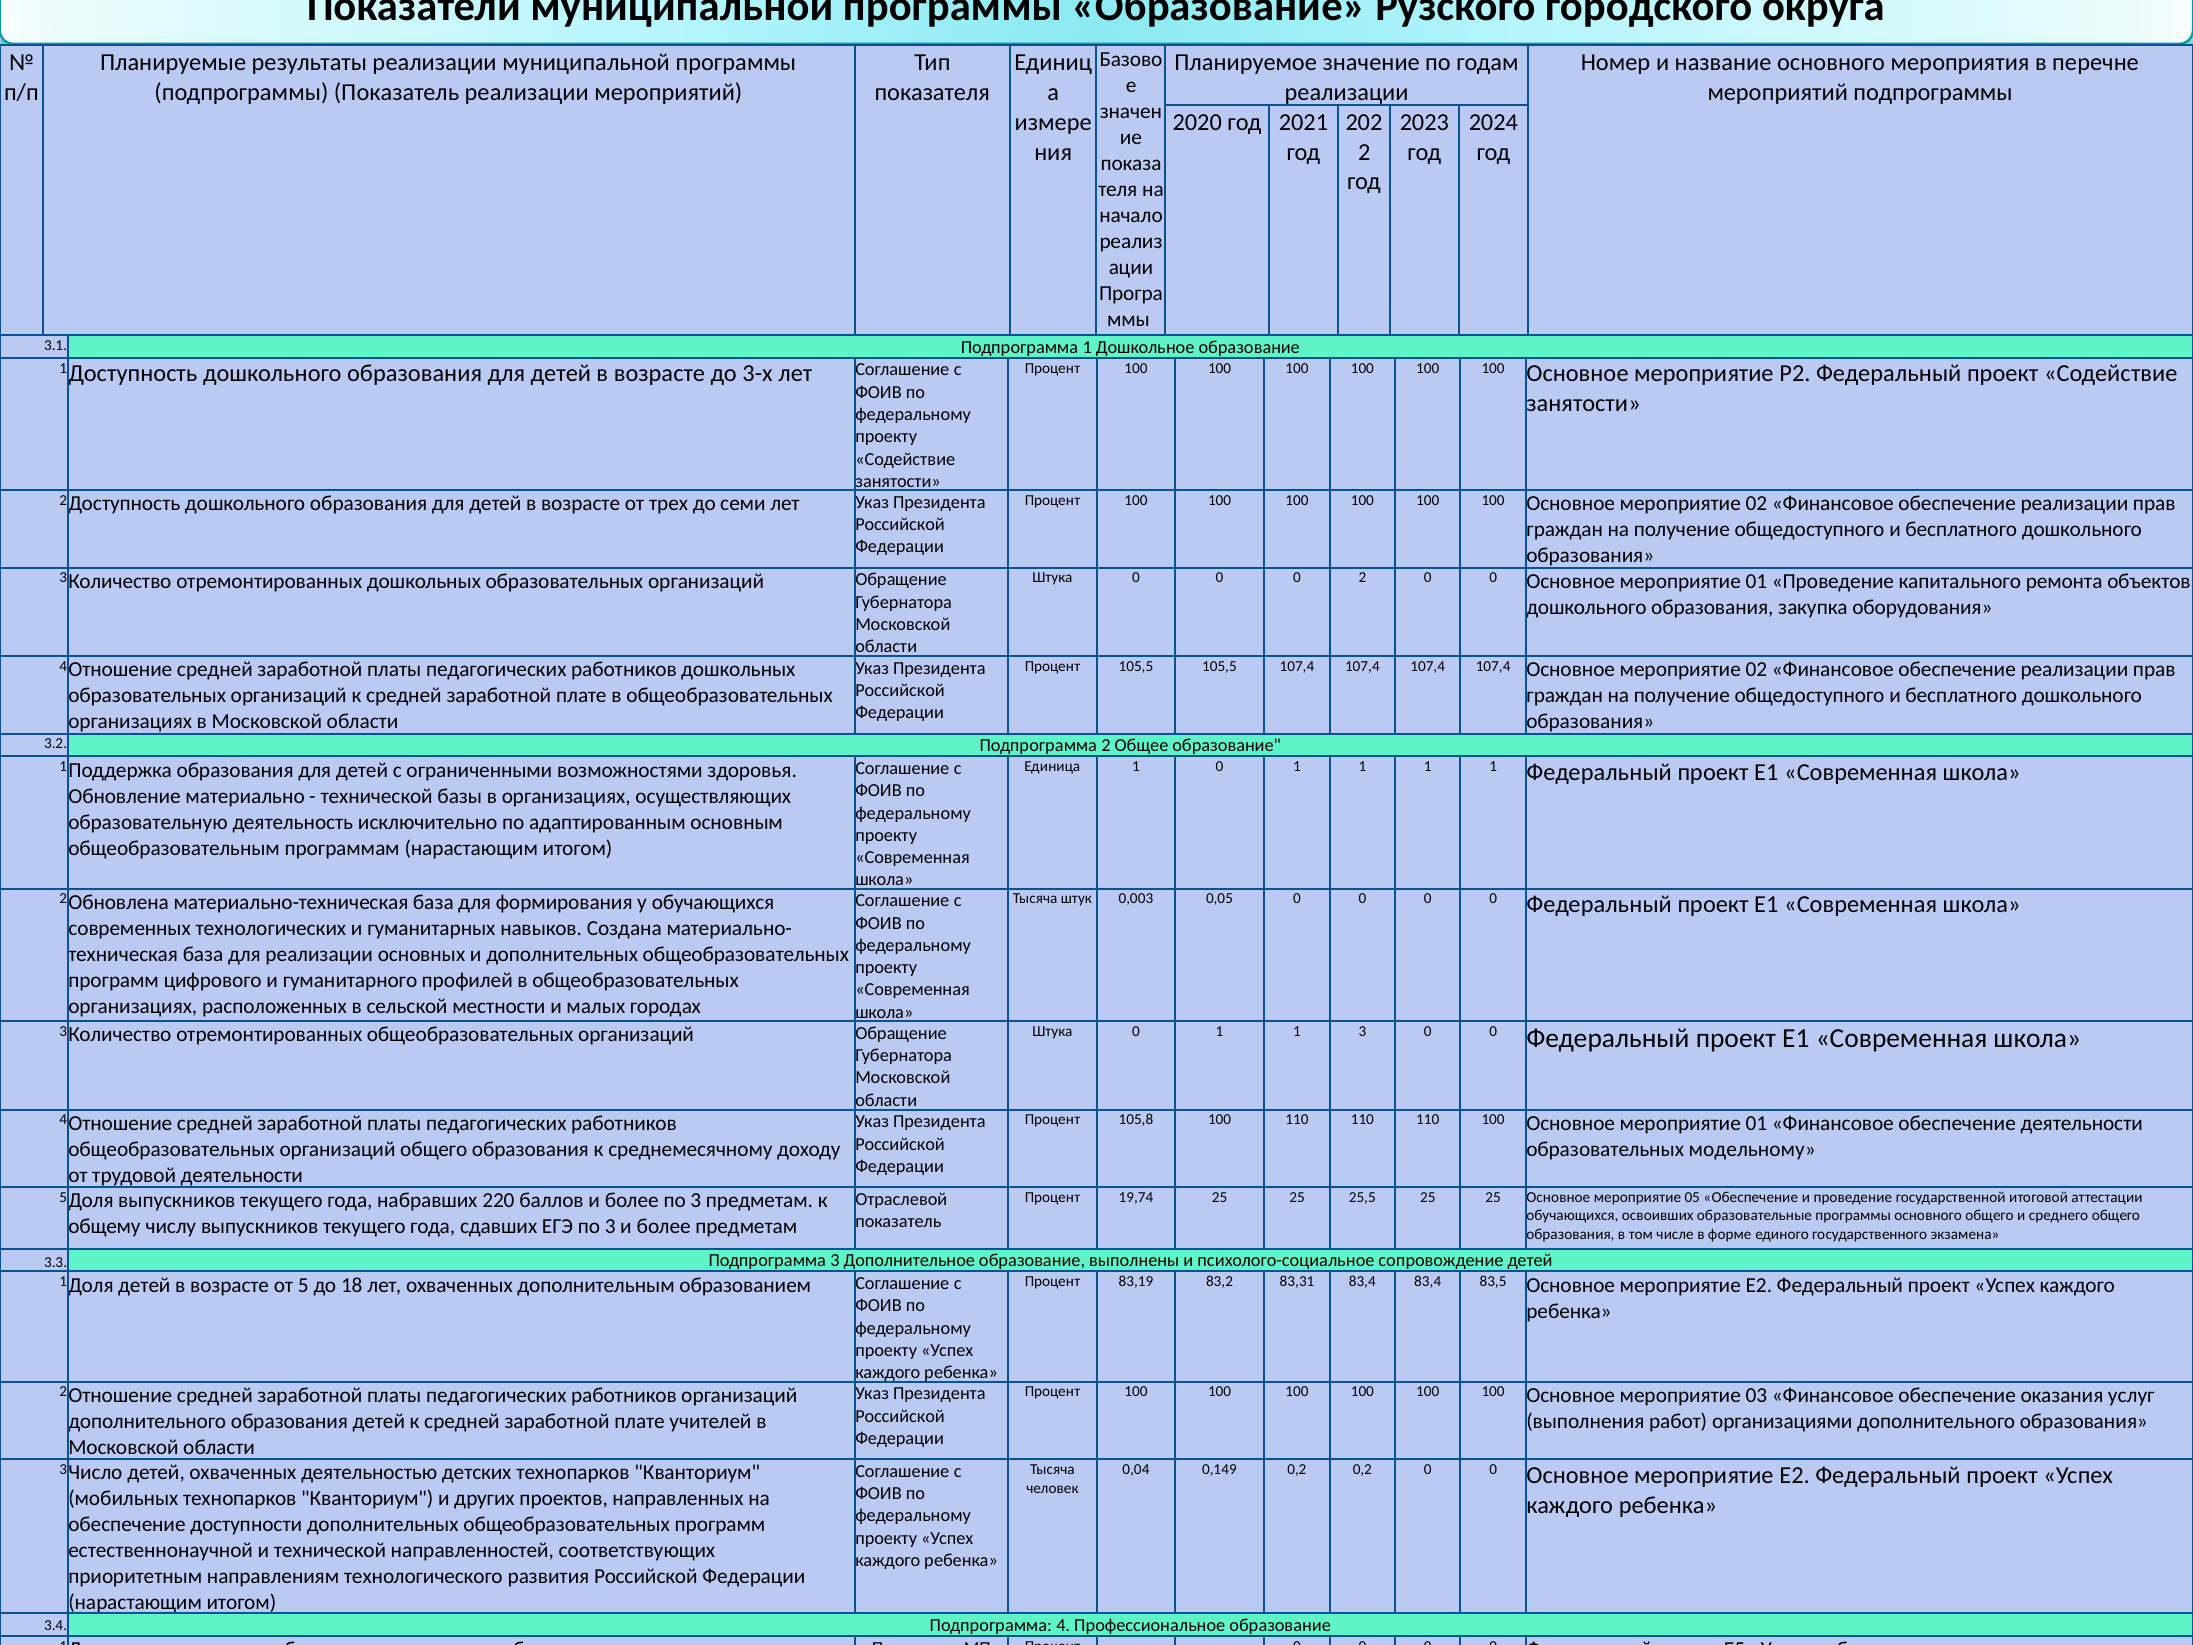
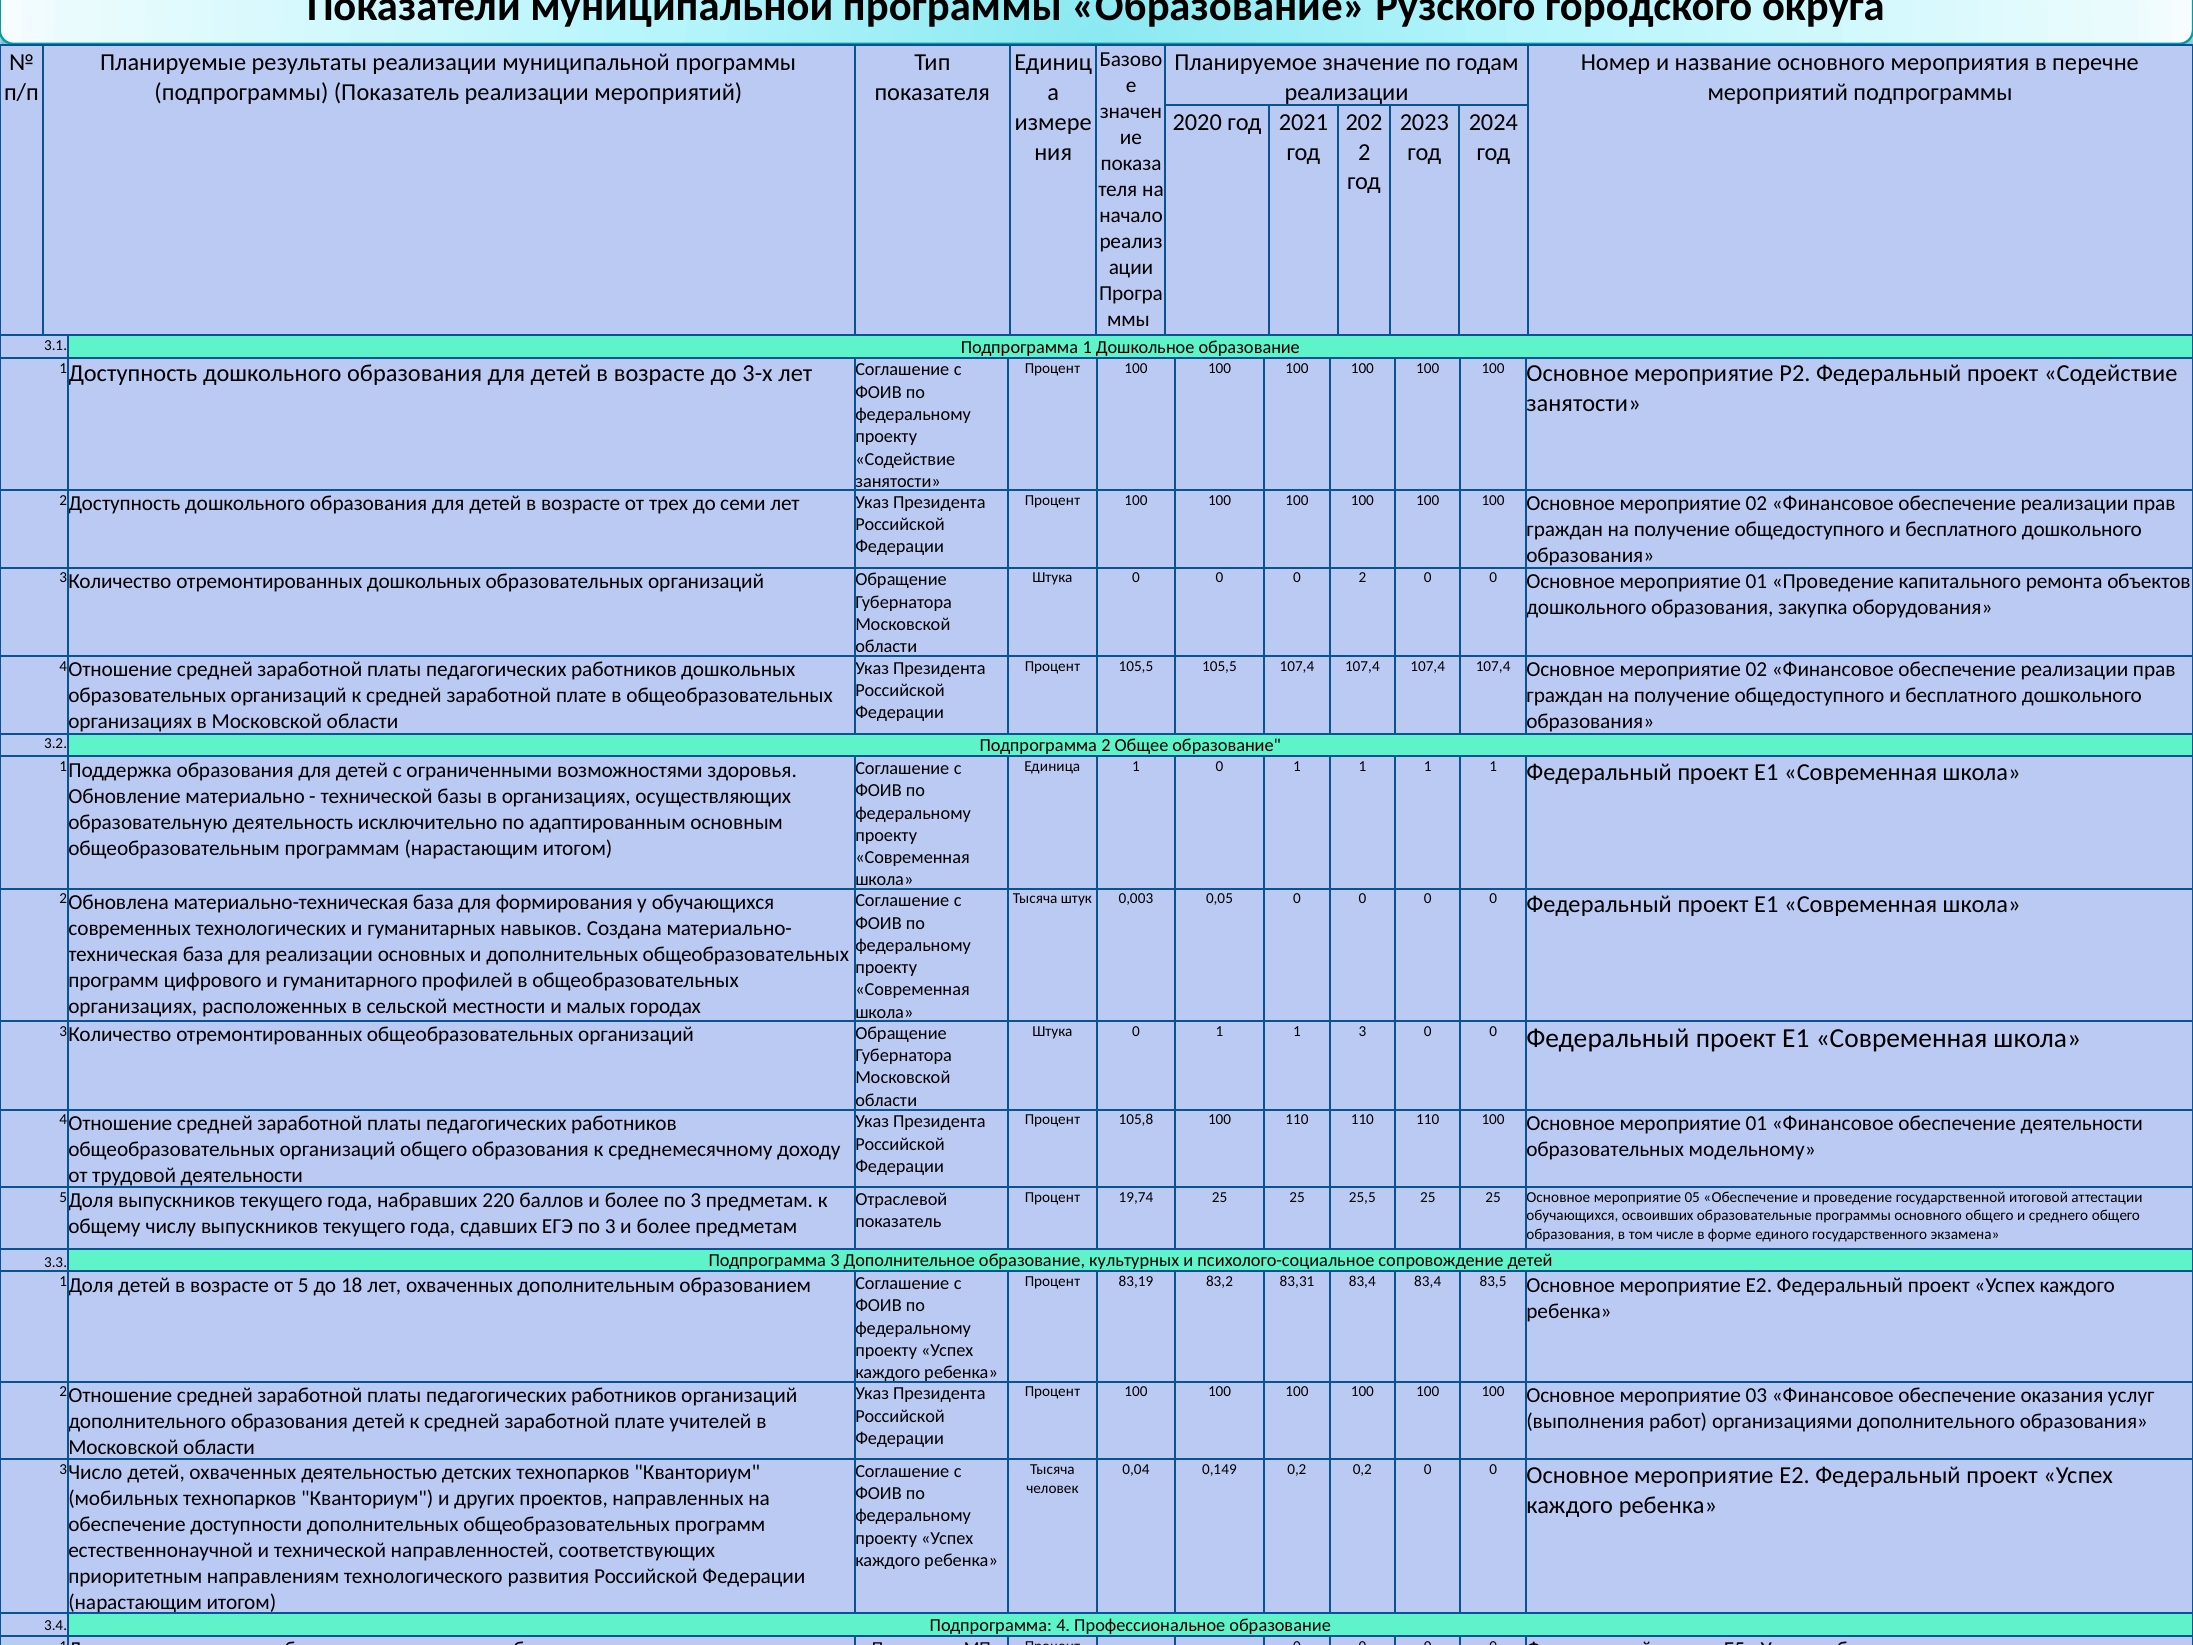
выполнены: выполнены -> культурных (1134, 1260)
